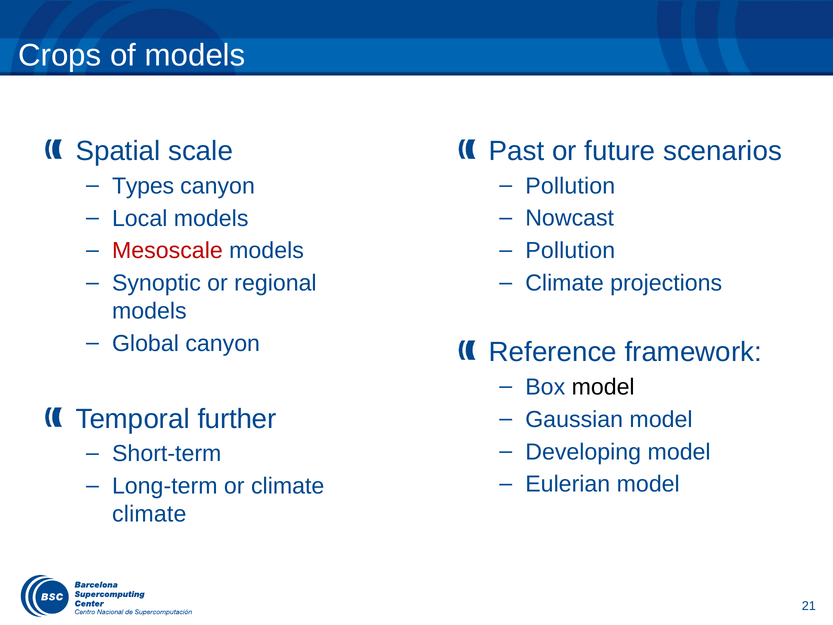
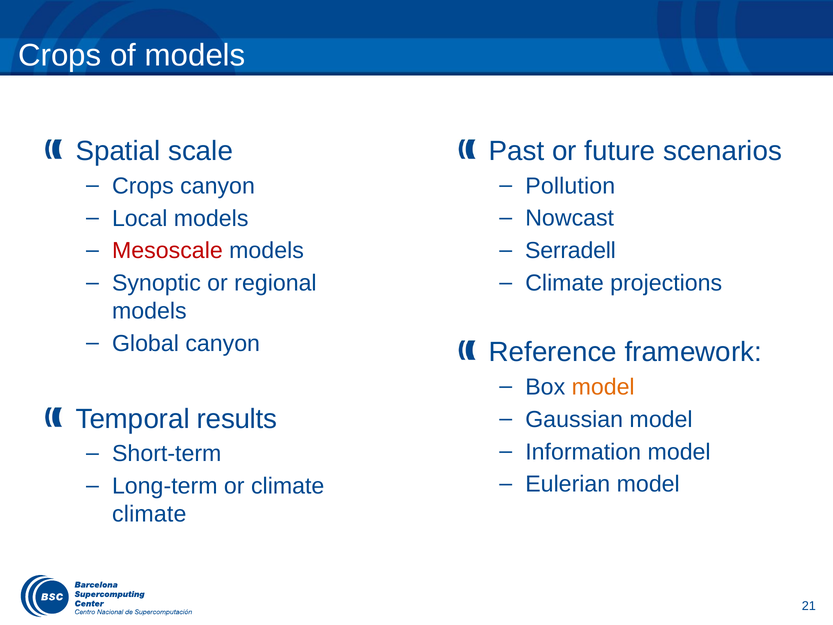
Types: Types -> Crops (143, 186)
Pollution: Pollution -> Serradell (570, 251)
model colour: black -> orange (603, 387)
further: further -> results (237, 419)
Developing: Developing -> Information (583, 452)
